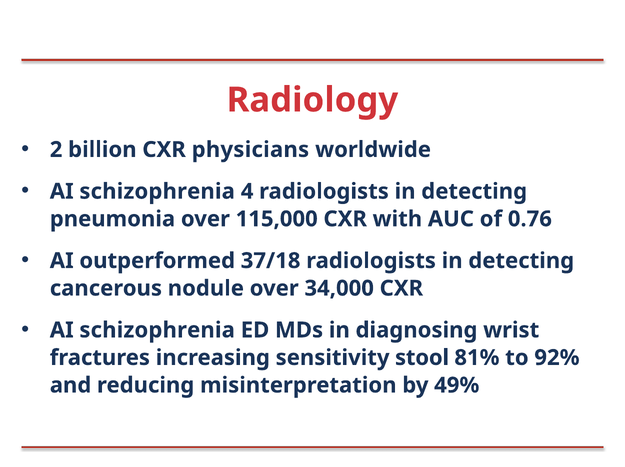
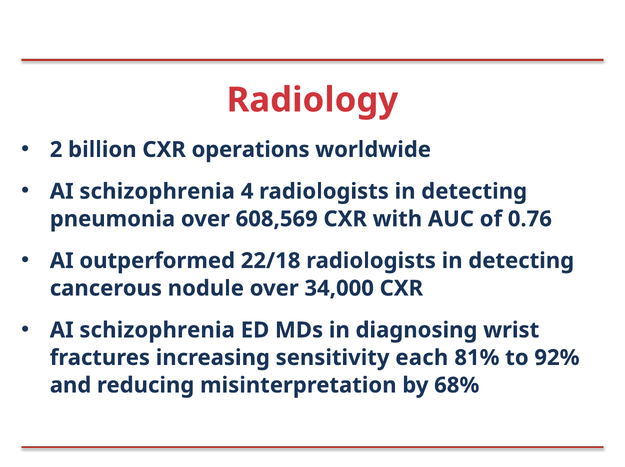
physicians: physicians -> operations (251, 150)
115,000: 115,000 -> 608,569 (277, 219)
37/18: 37/18 -> 22/18 (271, 261)
stool: stool -> each (422, 358)
49%: 49% -> 68% (457, 386)
